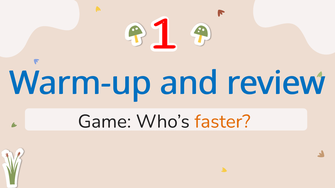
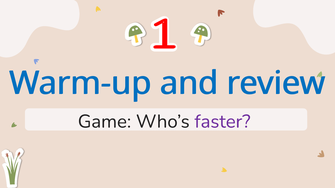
faster colour: orange -> purple (222, 122)
